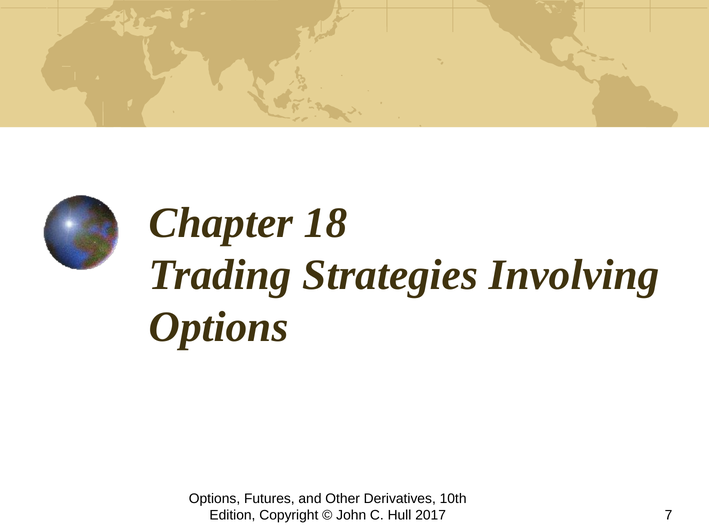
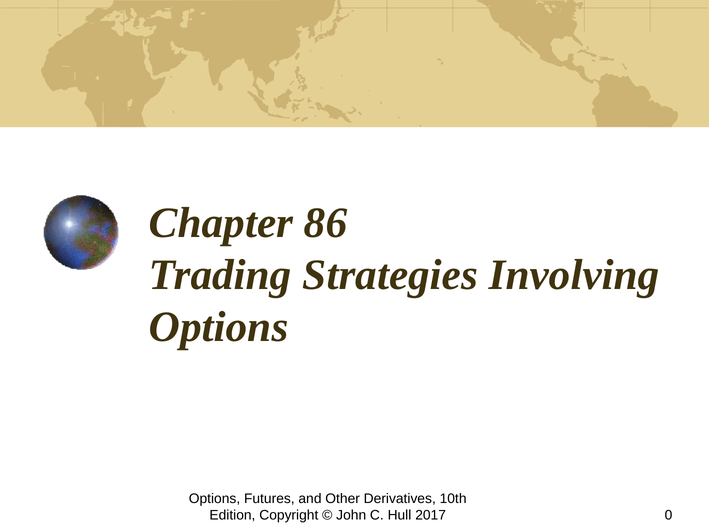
18: 18 -> 86 (326, 223)
7: 7 -> 0 (669, 515)
